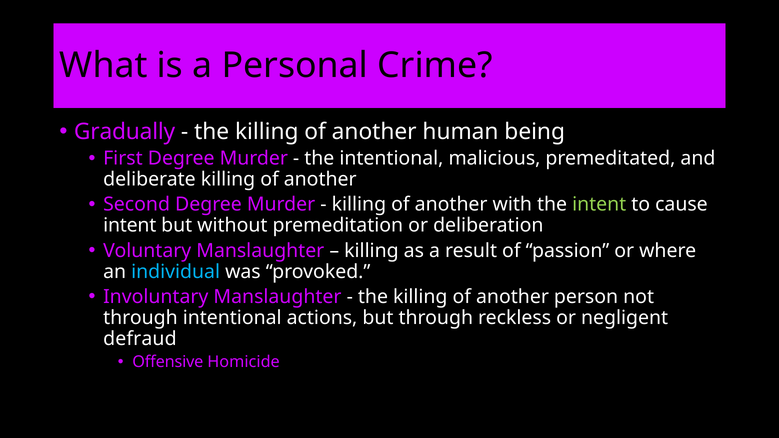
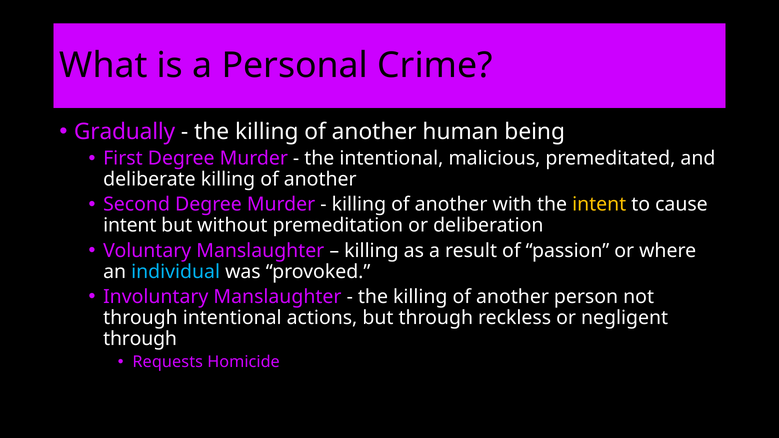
intent colour: light green -> yellow (599, 205)
defraud: defraud -> through (140, 339)
Offensive: Offensive -> Requests (168, 362)
